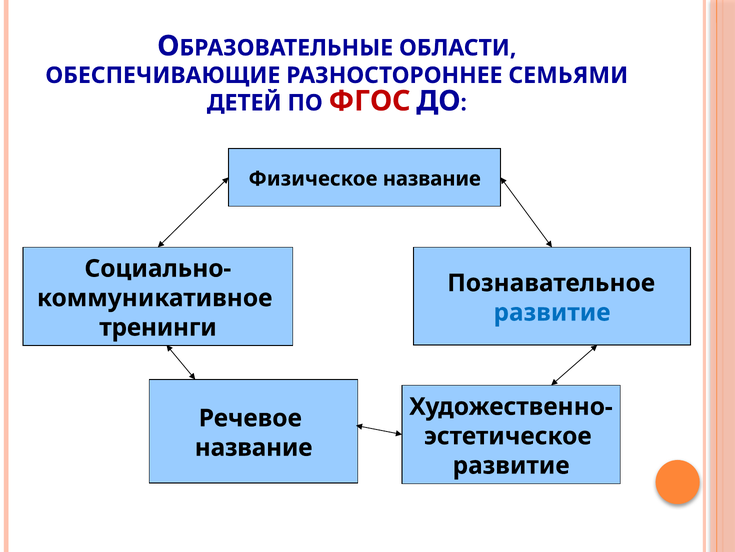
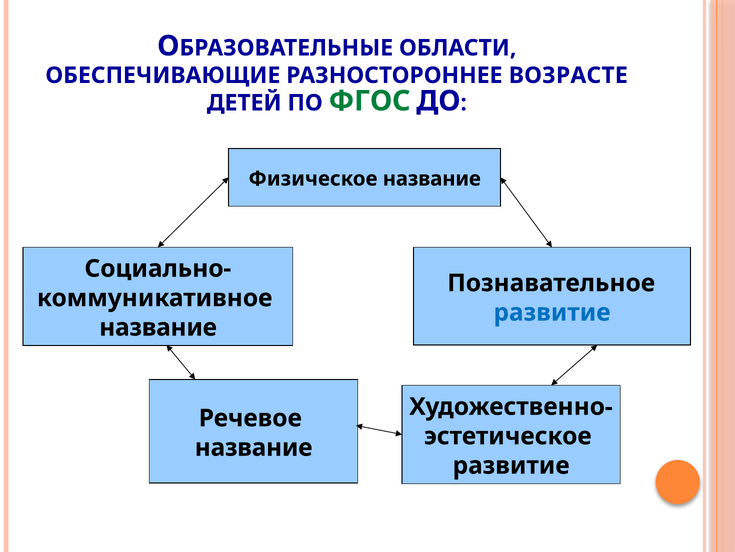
СЕМЬЯМИ: СЕМЬЯМИ -> ВОЗРАСТЕ (568, 75)
ФГОС colour: red -> green (370, 101)
тренинги: тренинги -> название (158, 327)
